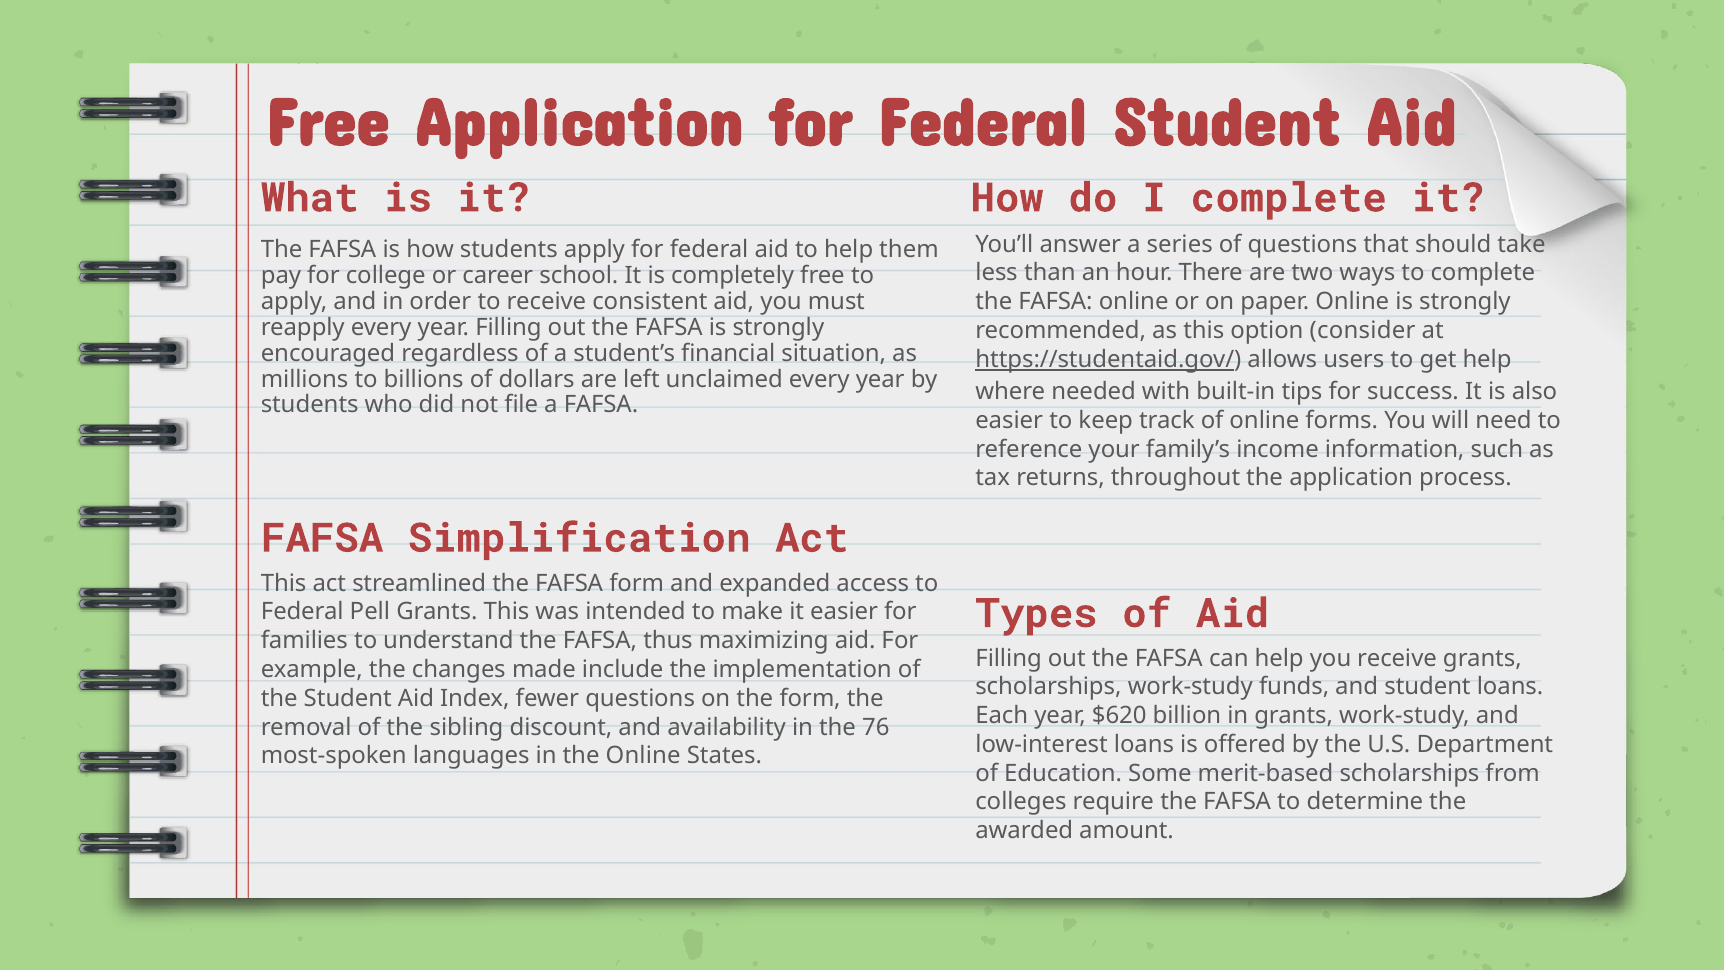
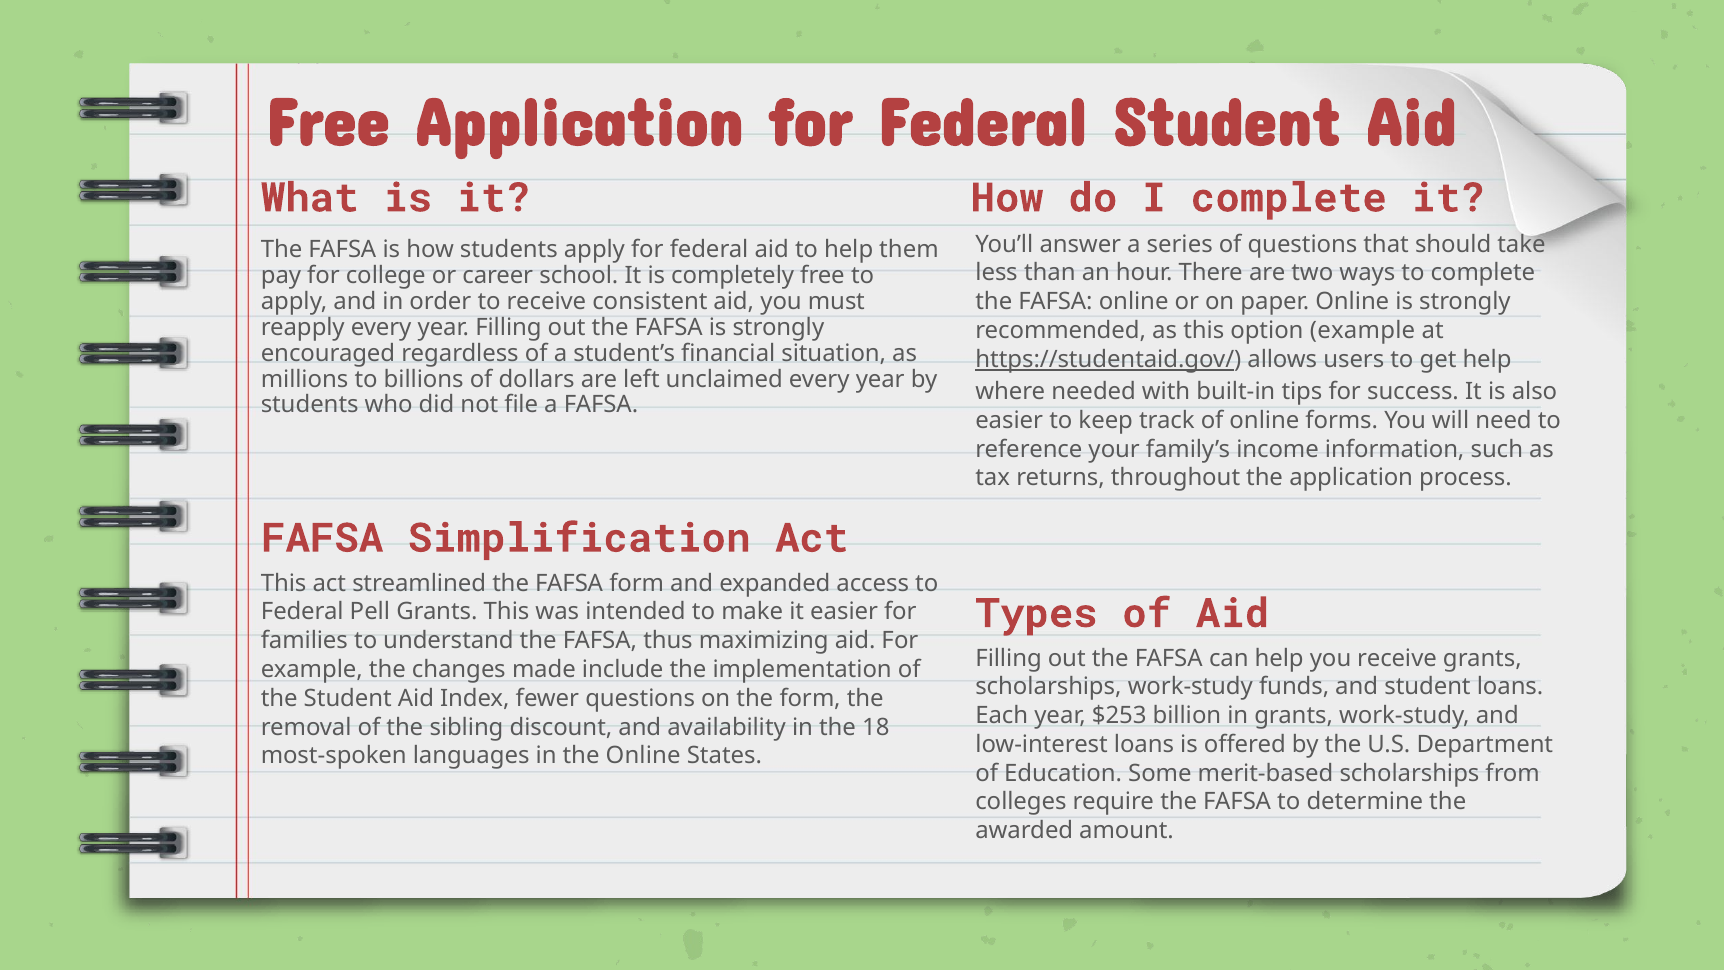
option consider: consider -> example (1363, 330)
$620: $620 -> $253 (1119, 716)
76: 76 -> 18 (876, 727)
